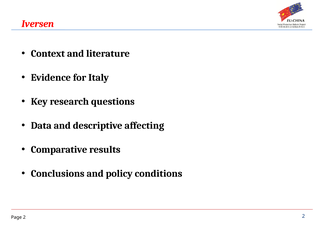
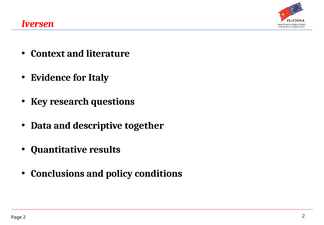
affecting: affecting -> together (144, 125)
Comparative: Comparative -> Quantitative (59, 149)
